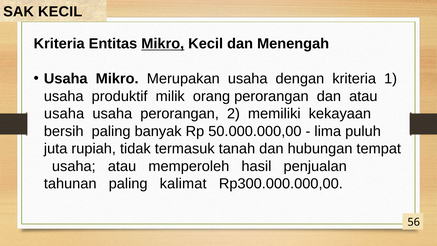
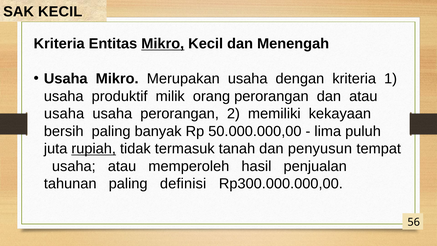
rupiah underline: none -> present (94, 149)
hubungan: hubungan -> penyusun (320, 149)
kalimat: kalimat -> definisi (183, 184)
